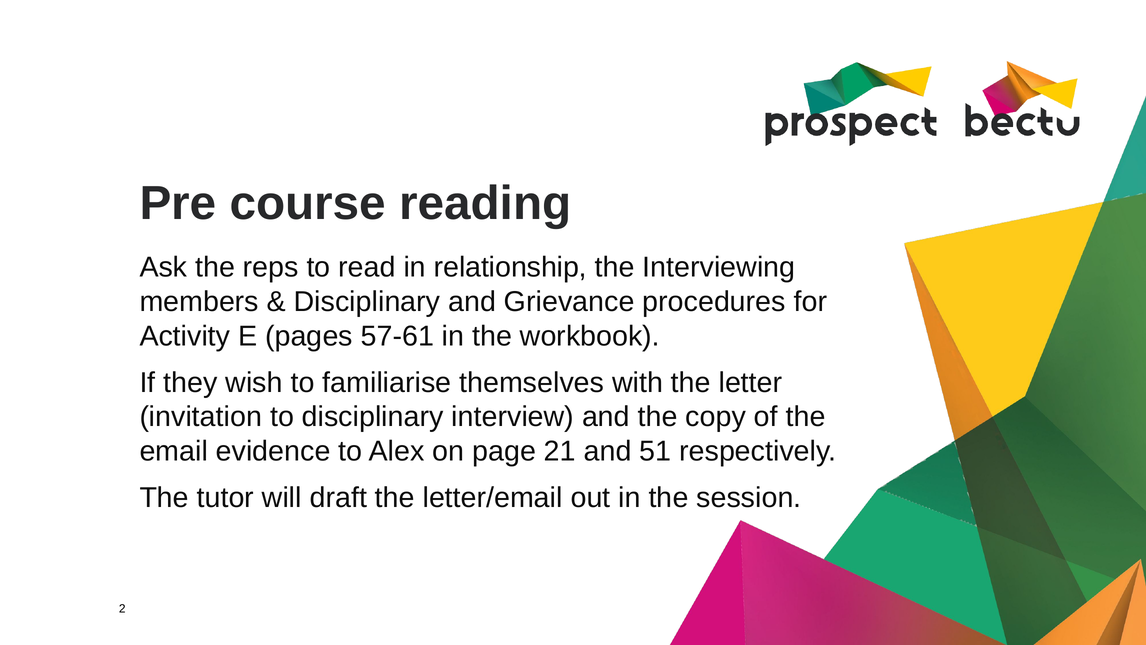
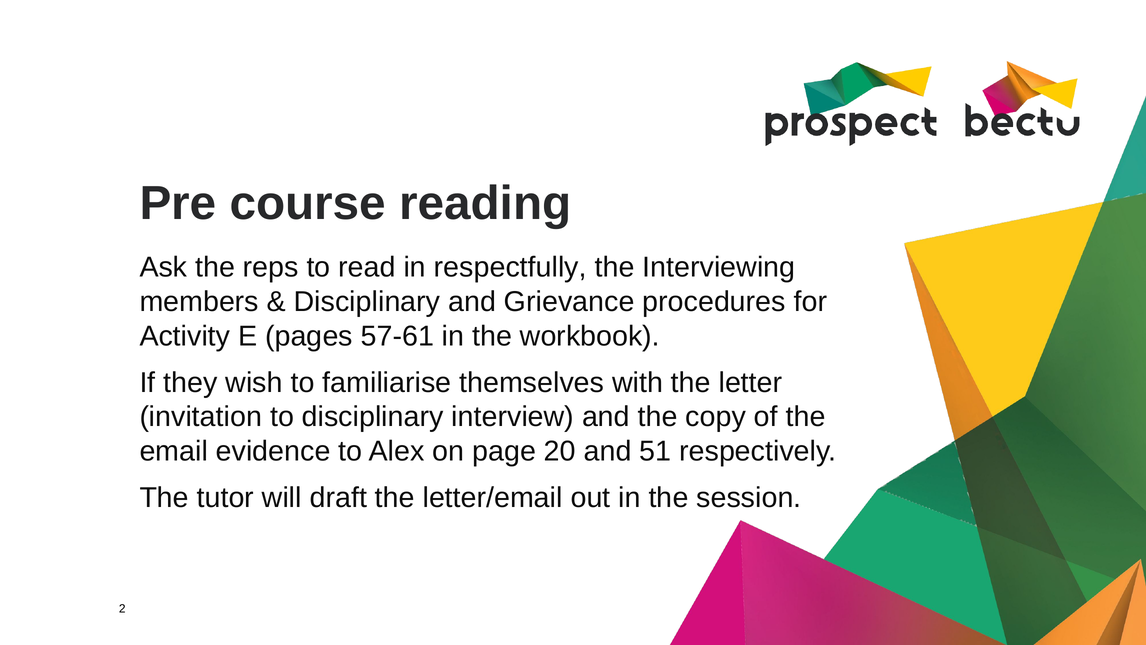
relationship: relationship -> respectfully (510, 267)
21: 21 -> 20 (560, 451)
